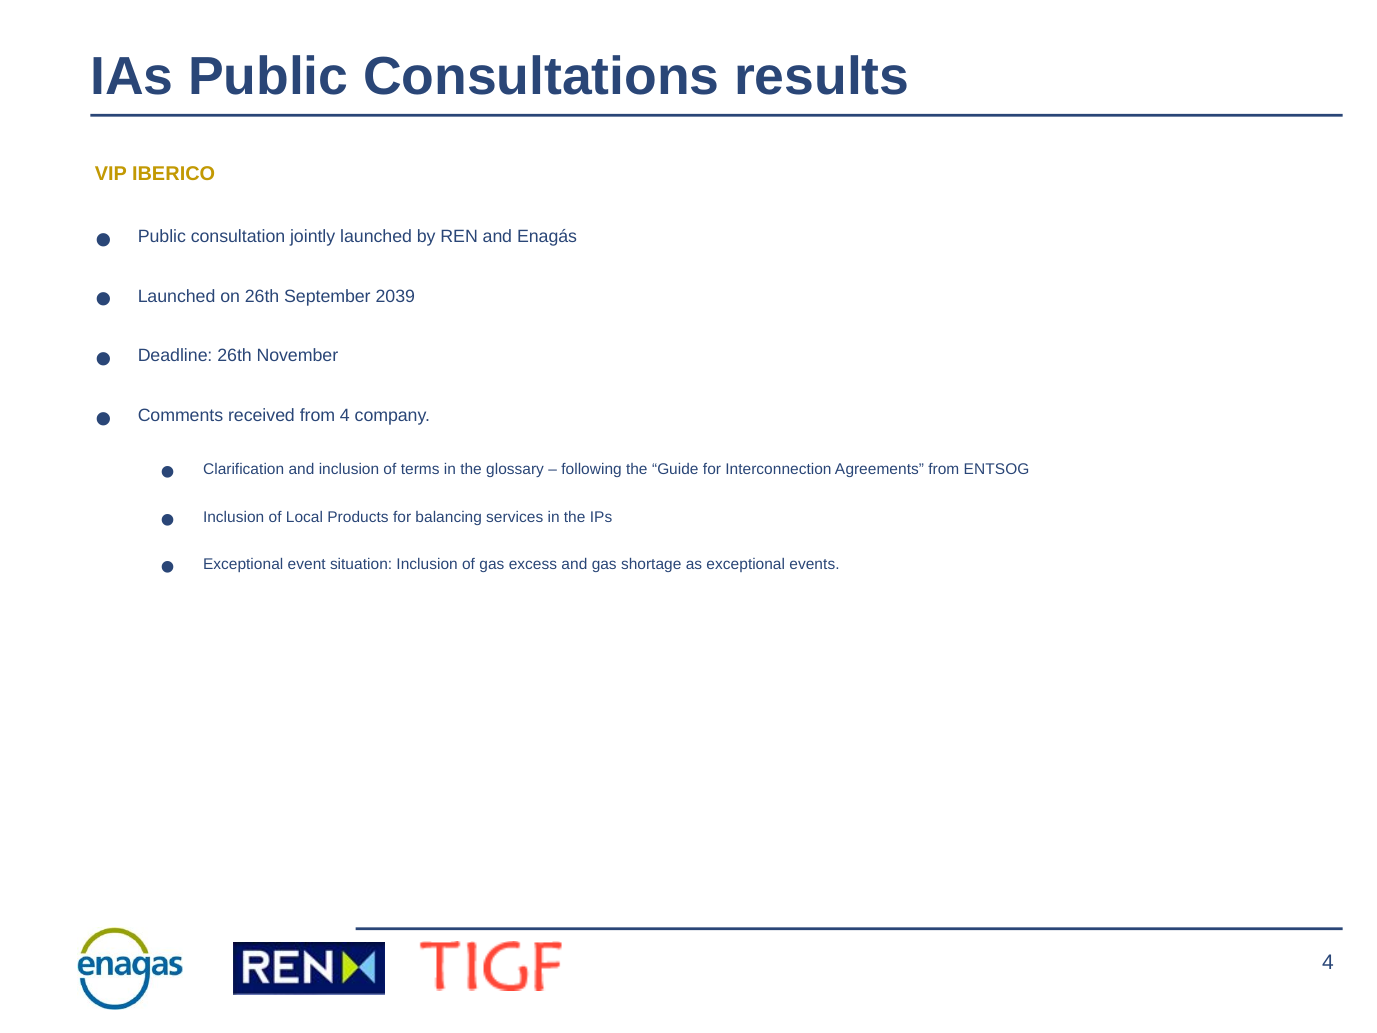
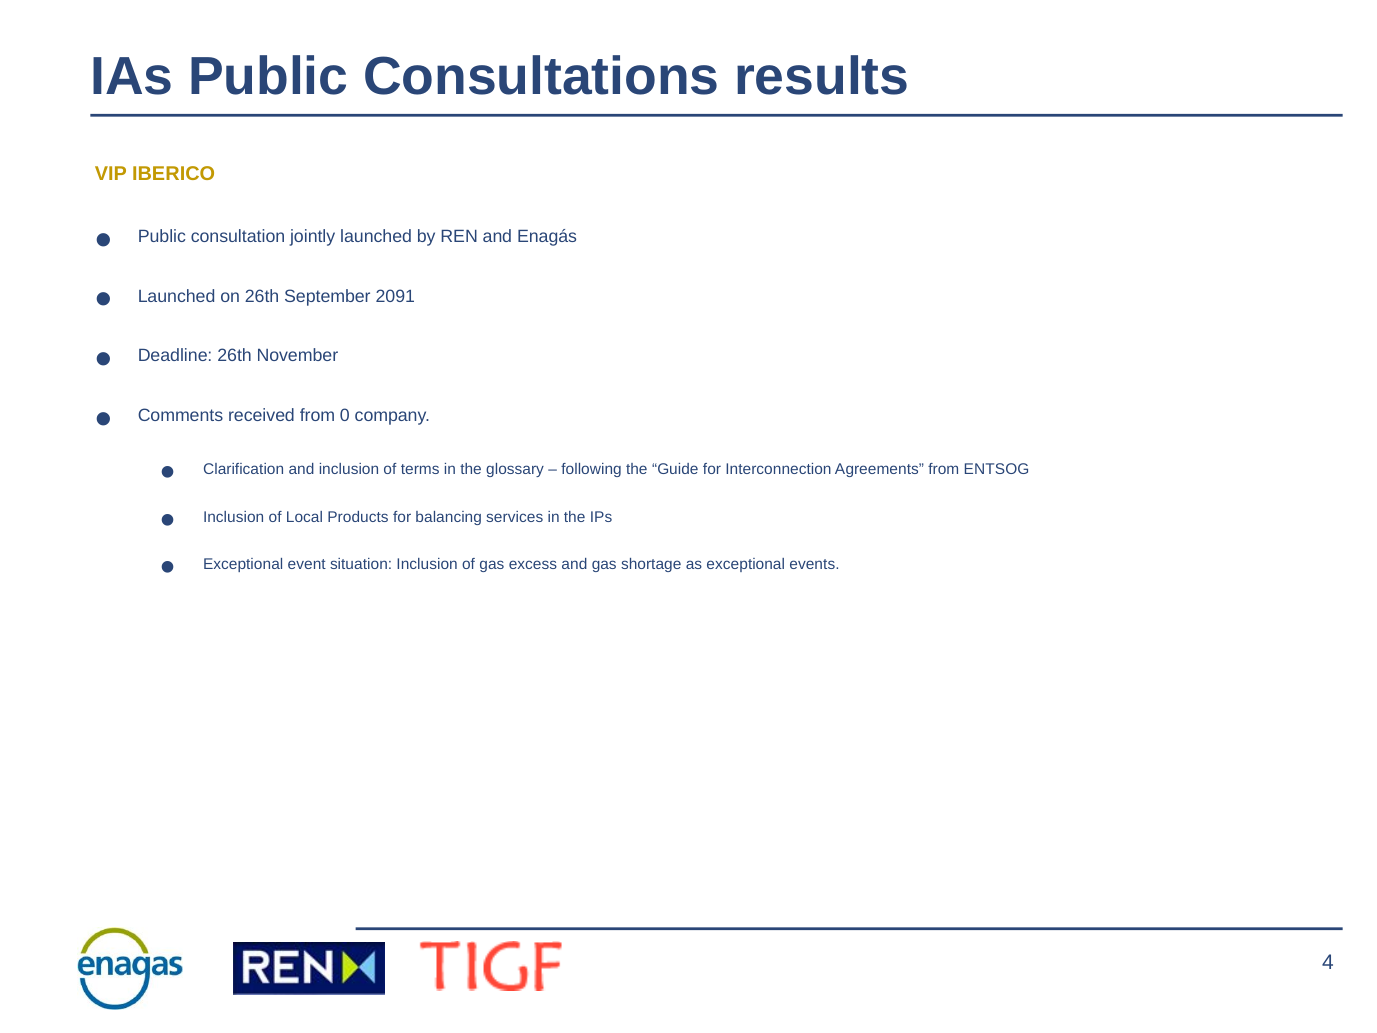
2039: 2039 -> 2091 (395, 296)
from 4: 4 -> 0 (345, 416)
